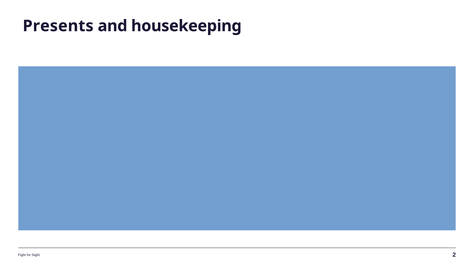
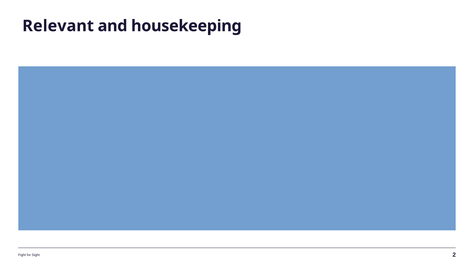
Presents: Presents -> Relevant (58, 26)
